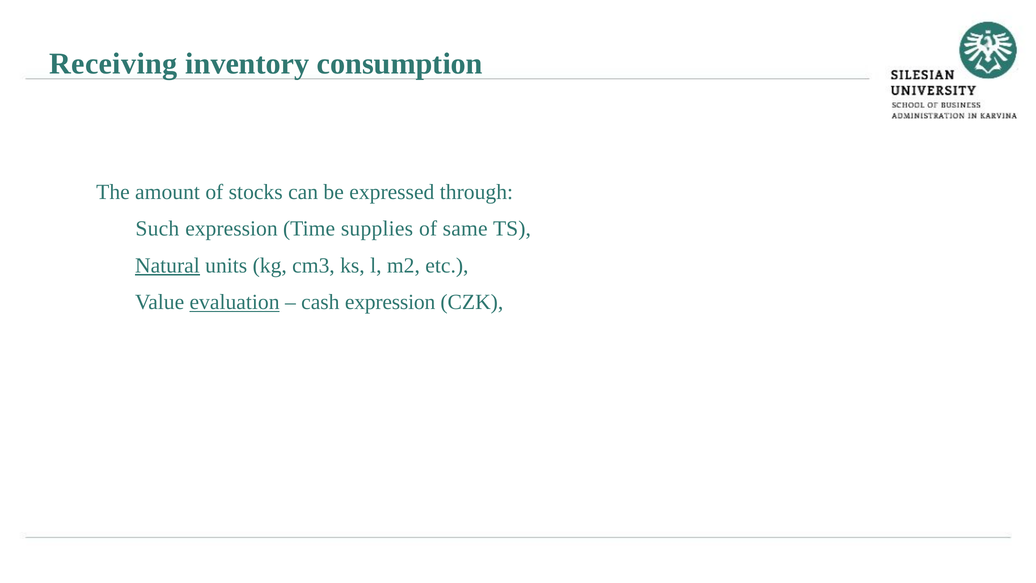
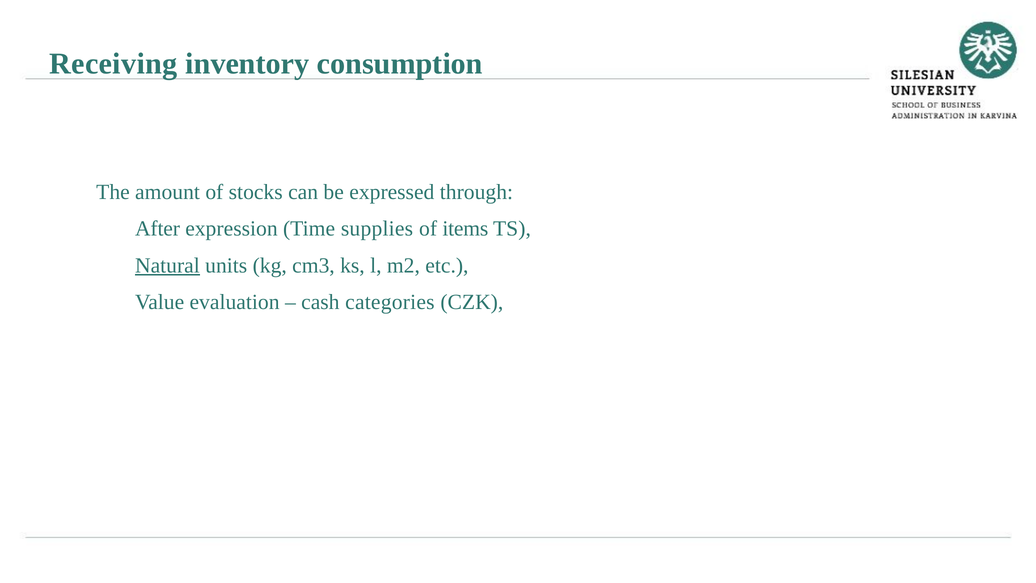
Such: Such -> After (158, 229)
same: same -> items (465, 229)
evaluation underline: present -> none (235, 302)
cash expression: expression -> categories (390, 302)
